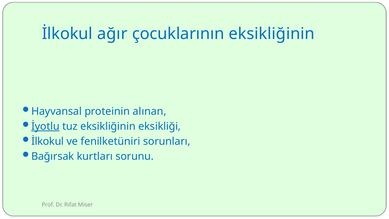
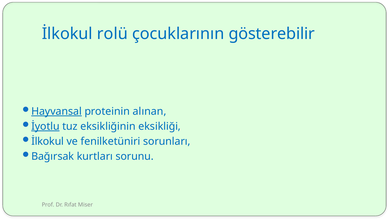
ağır: ağır -> rolü (112, 34)
çocuklarının eksikliğinin: eksikliğinin -> gösterebilir (272, 34)
Hayvansal underline: none -> present (57, 111)
